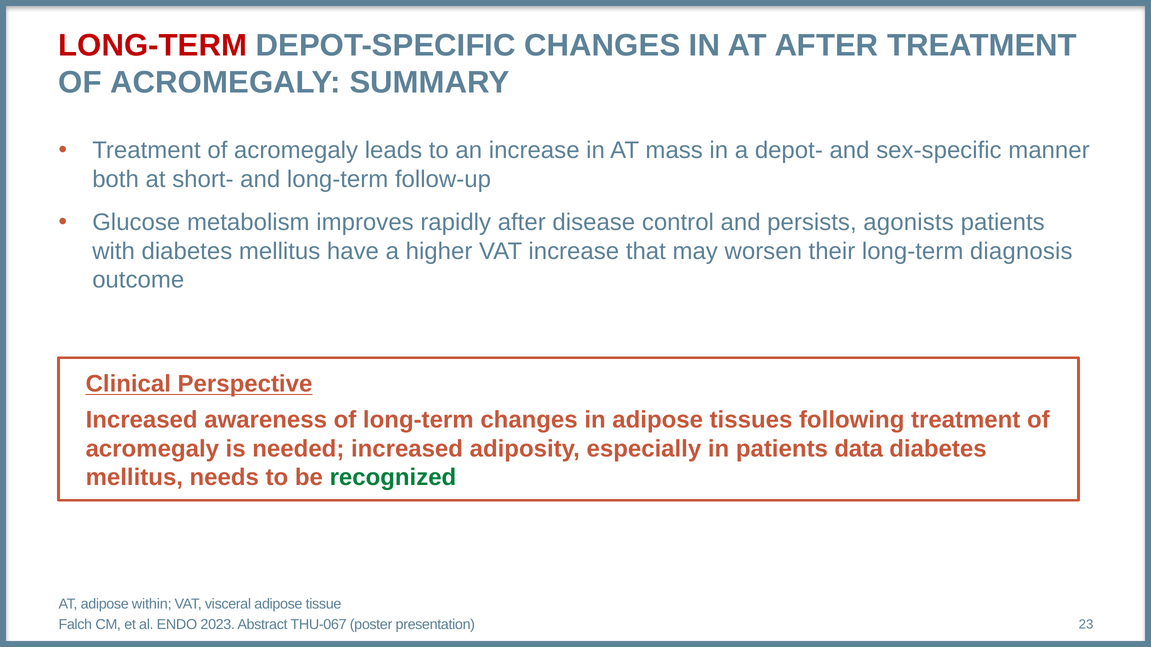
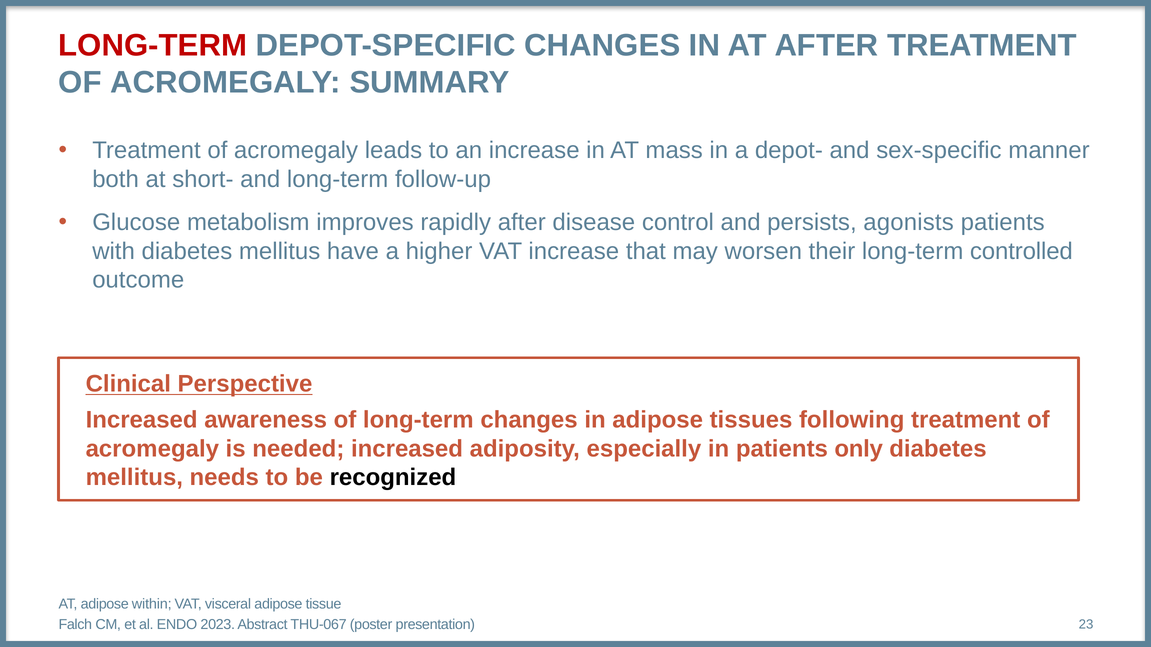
diagnosis: diagnosis -> controlled (1021, 251)
data: data -> only (859, 449)
recognized colour: green -> black (393, 478)
